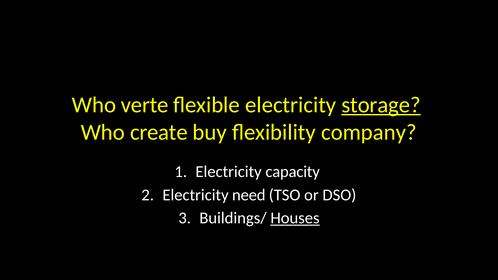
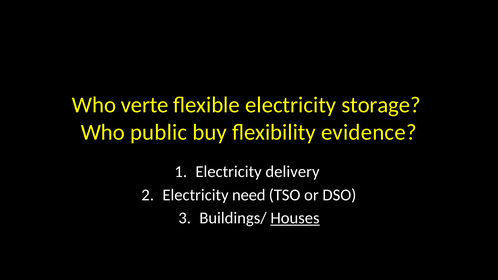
storage underline: present -> none (381, 105)
create: create -> public (159, 132)
company: company -> evidence (369, 132)
capacity: capacity -> delivery (292, 172)
